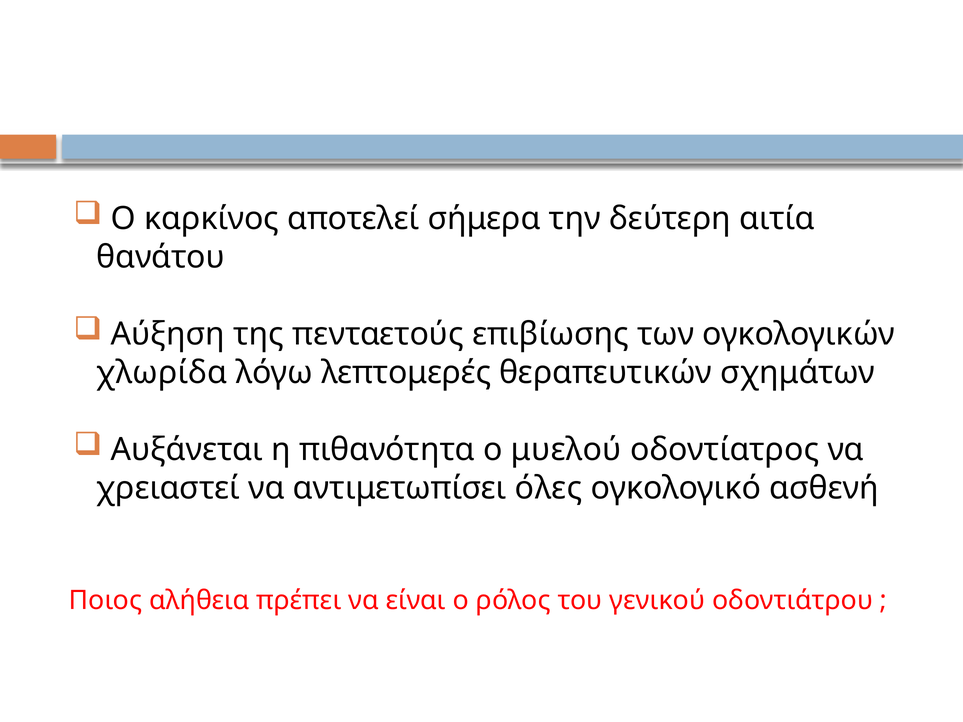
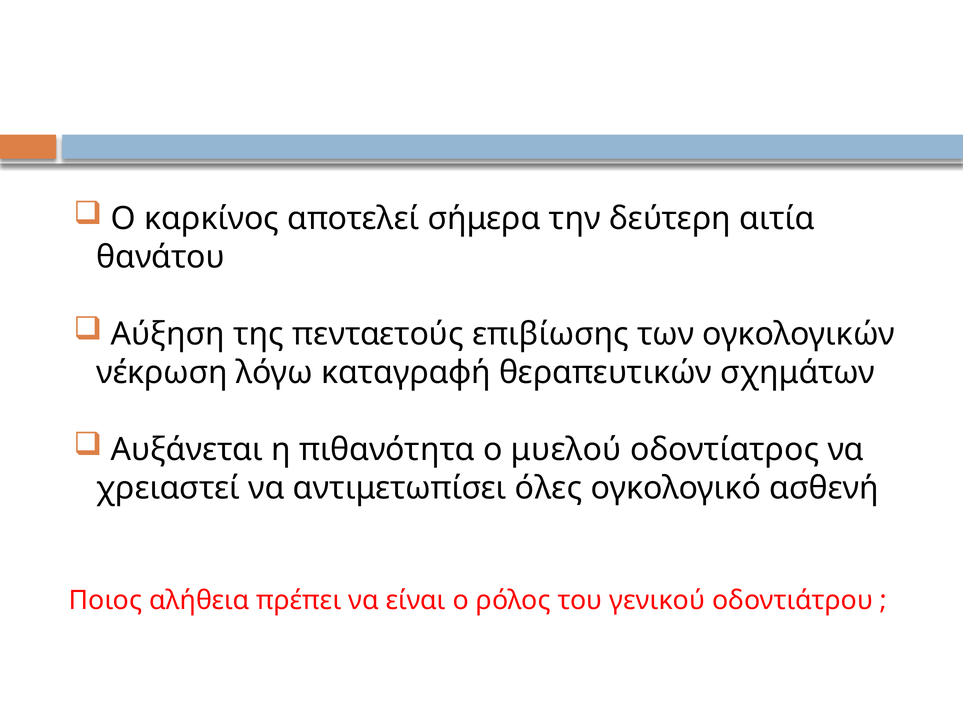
χλωρίδα: χλωρίδα -> νέκρωση (162, 373)
λεπτομερές: λεπτομερές -> καταγραφή (406, 373)
